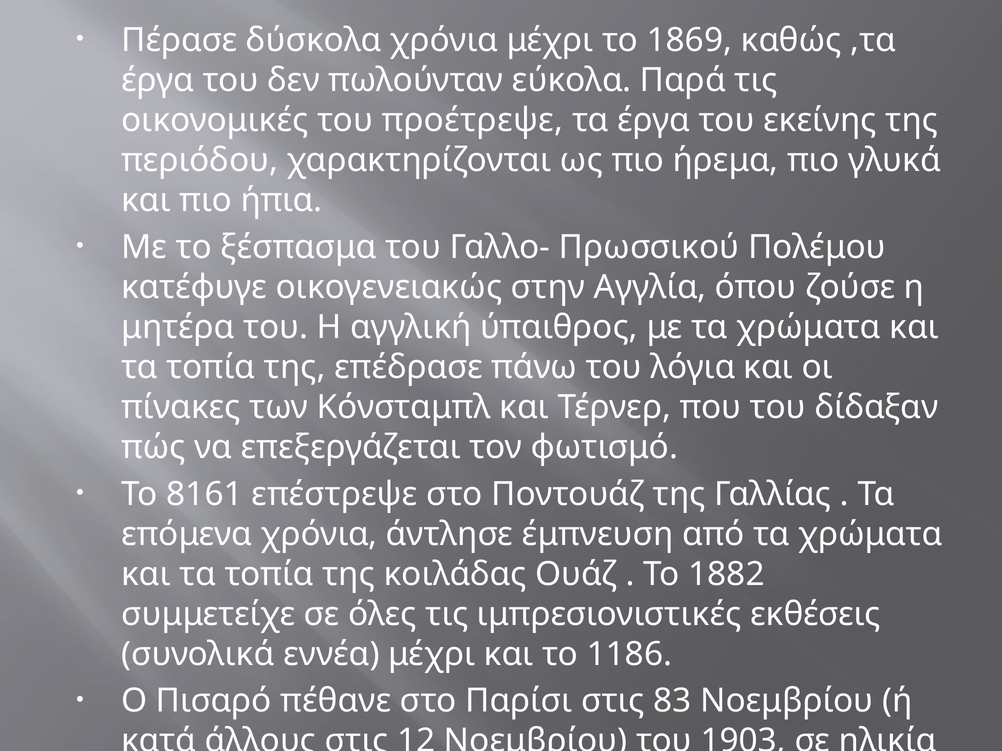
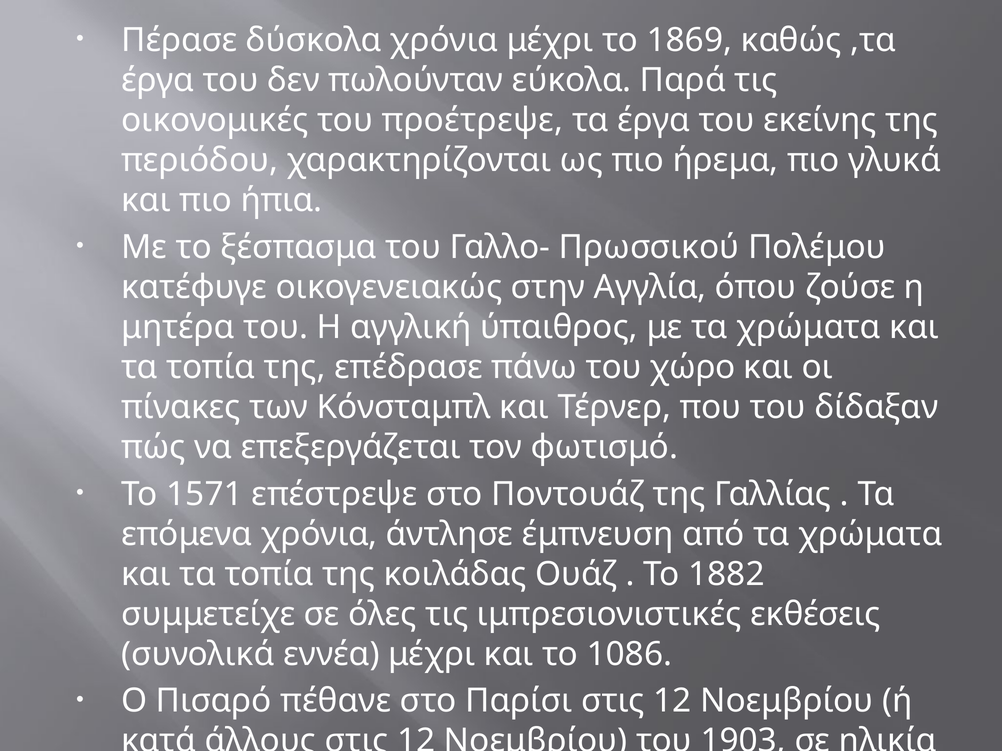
λόγια: λόγια -> χώρο (693, 367)
8161: 8161 -> 1571 (205, 494)
1186: 1186 -> 1086 (629, 655)
Παρίσι στις 83: 83 -> 12 (672, 701)
